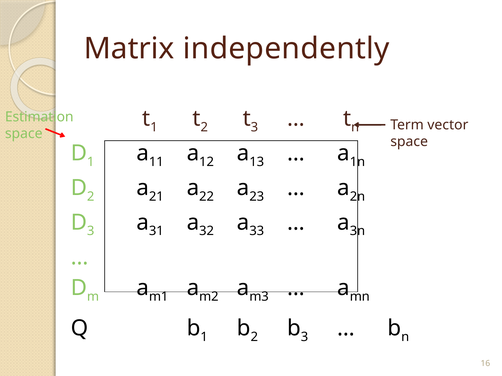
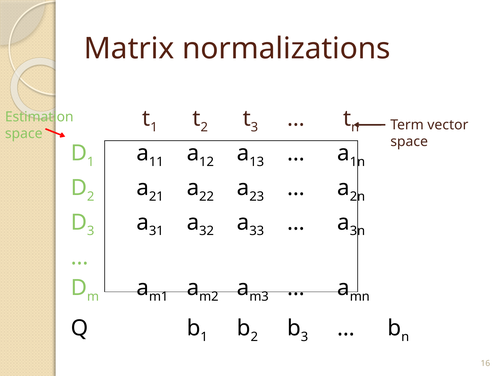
independently: independently -> normalizations (286, 49)
